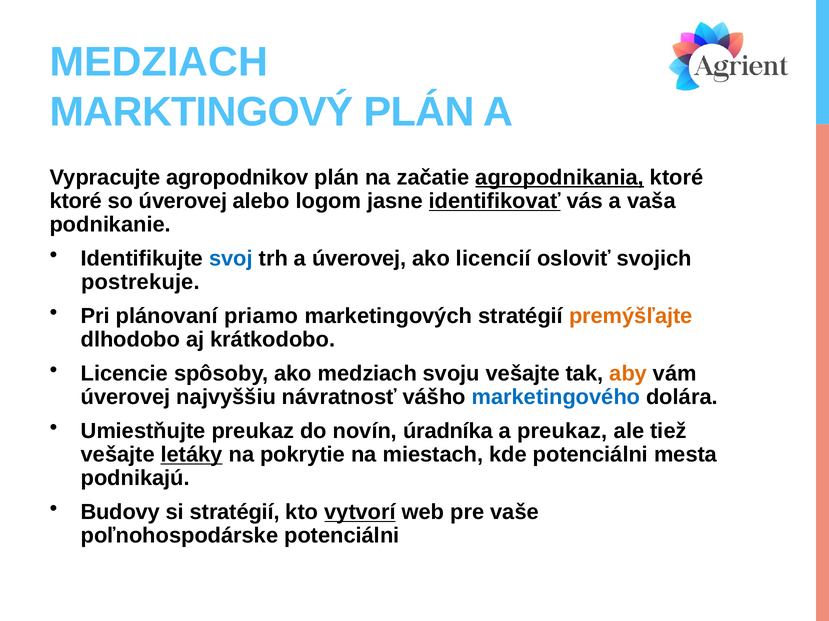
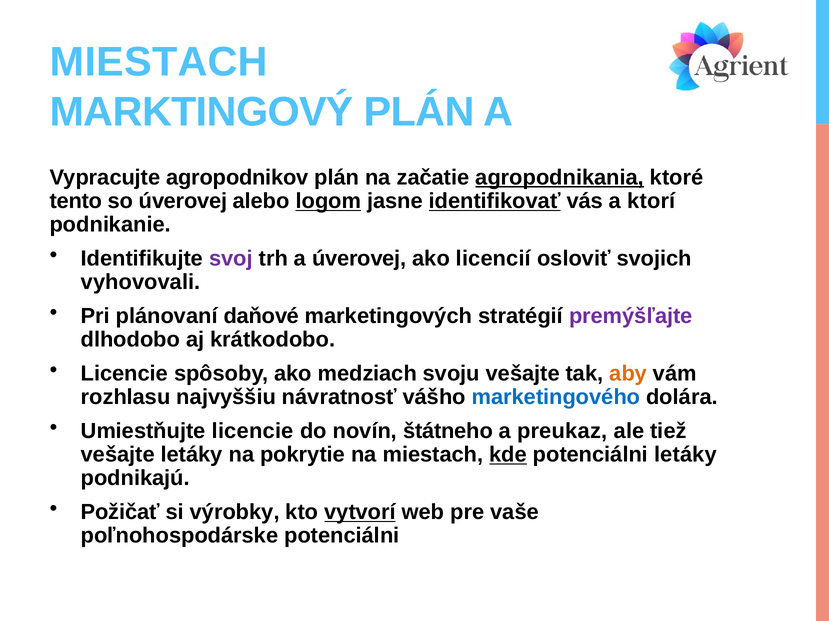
MEDZIACH: MEDZIACH -> MIESTACH (159, 62)
ktoré: ktoré -> tento (76, 201)
logom underline: none -> present (328, 201)
vaša: vaša -> ktorí (651, 201)
svoj colour: blue -> purple (231, 259)
postrekuje: postrekuje -> vyhovovali (141, 283)
priamo: priamo -> daňové (261, 316)
premýšľajte colour: orange -> purple (631, 316)
úverovej: úverovej -> rozhlasu (126, 398)
Umiestňujte preukaz: preukaz -> licencie (253, 432)
úradníka: úradníka -> štátneho (448, 432)
letáky underline: present -> none (192, 455)
kde underline: none -> present (508, 455)
potenciálni mesta: mesta -> letáky (685, 455)
Budovy: Budovy -> Požičať (120, 513)
si stratégií: stratégií -> výrobky (235, 513)
